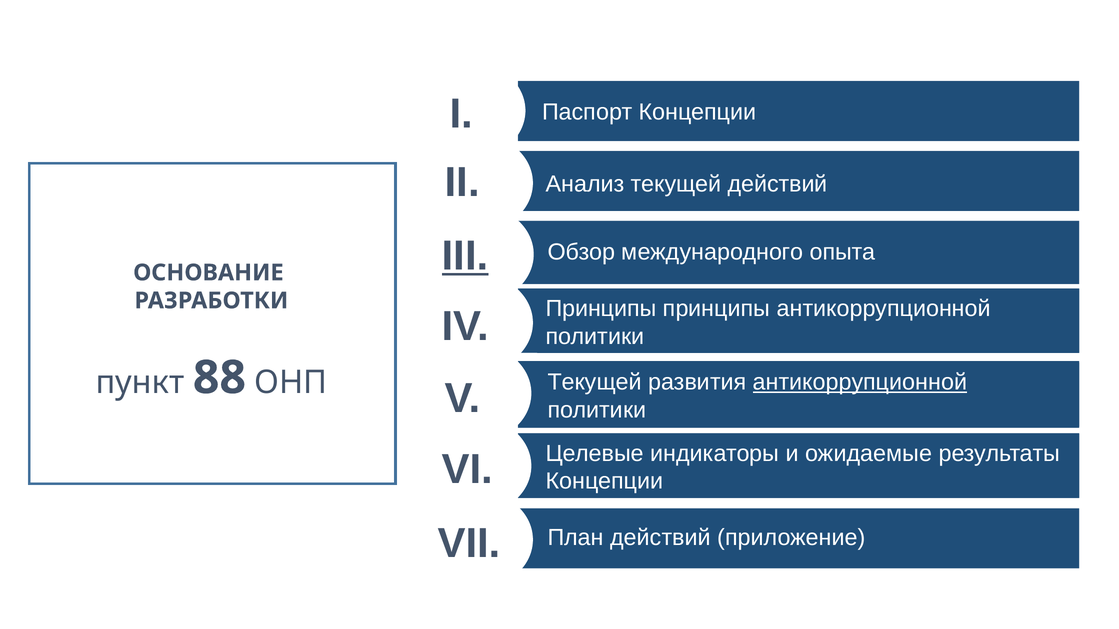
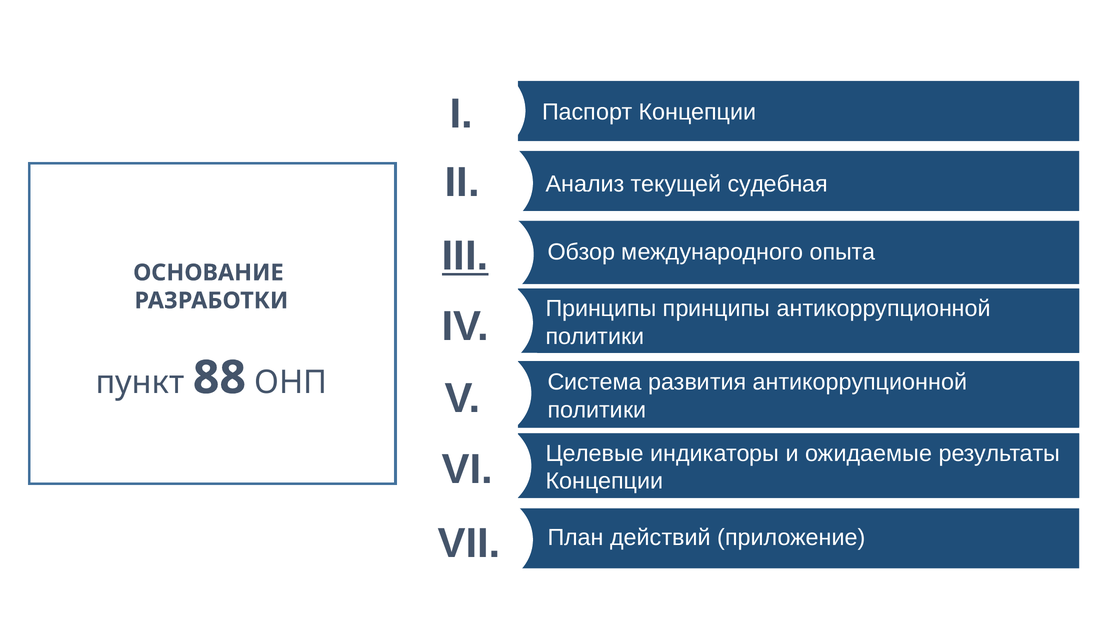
текущей действий: действий -> судебная (778, 184)
Текущей: Текущей -> Система (595, 382)
антикоррупционной underline: present -> none (860, 382)
